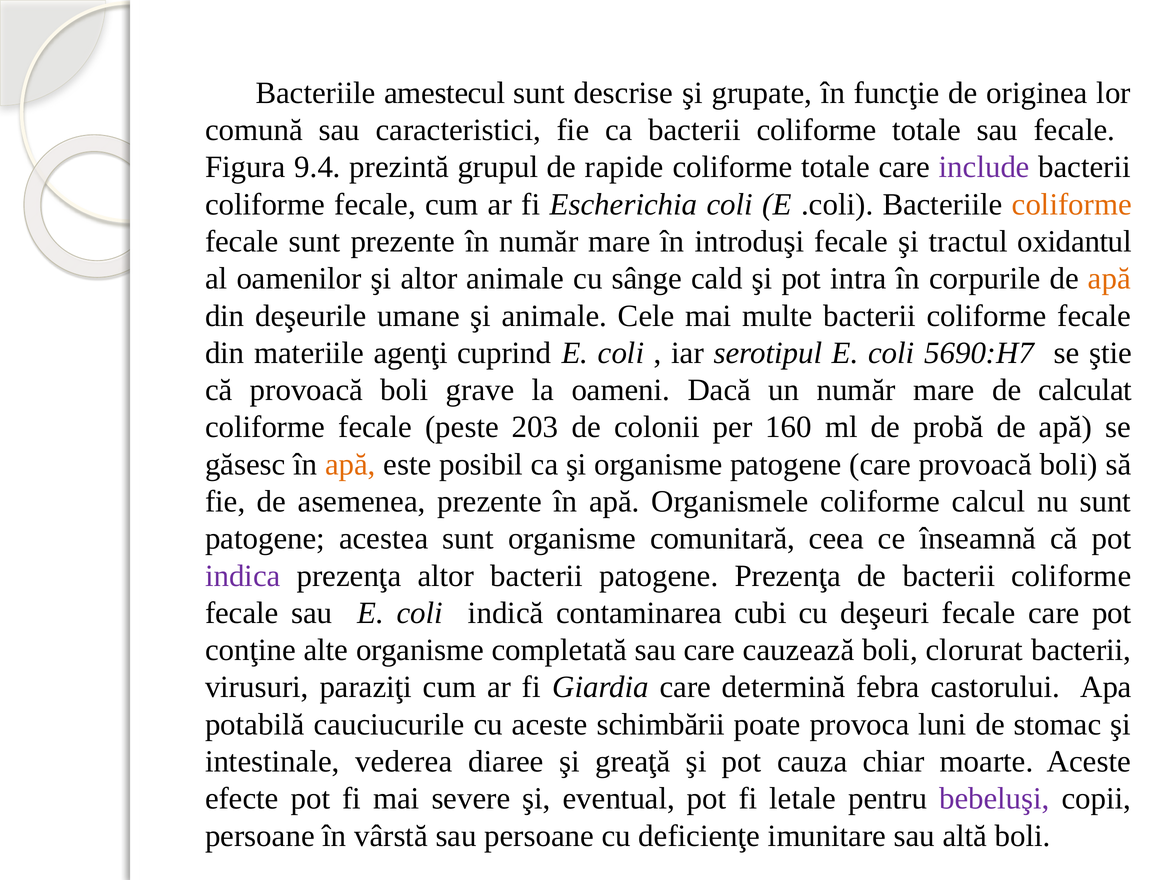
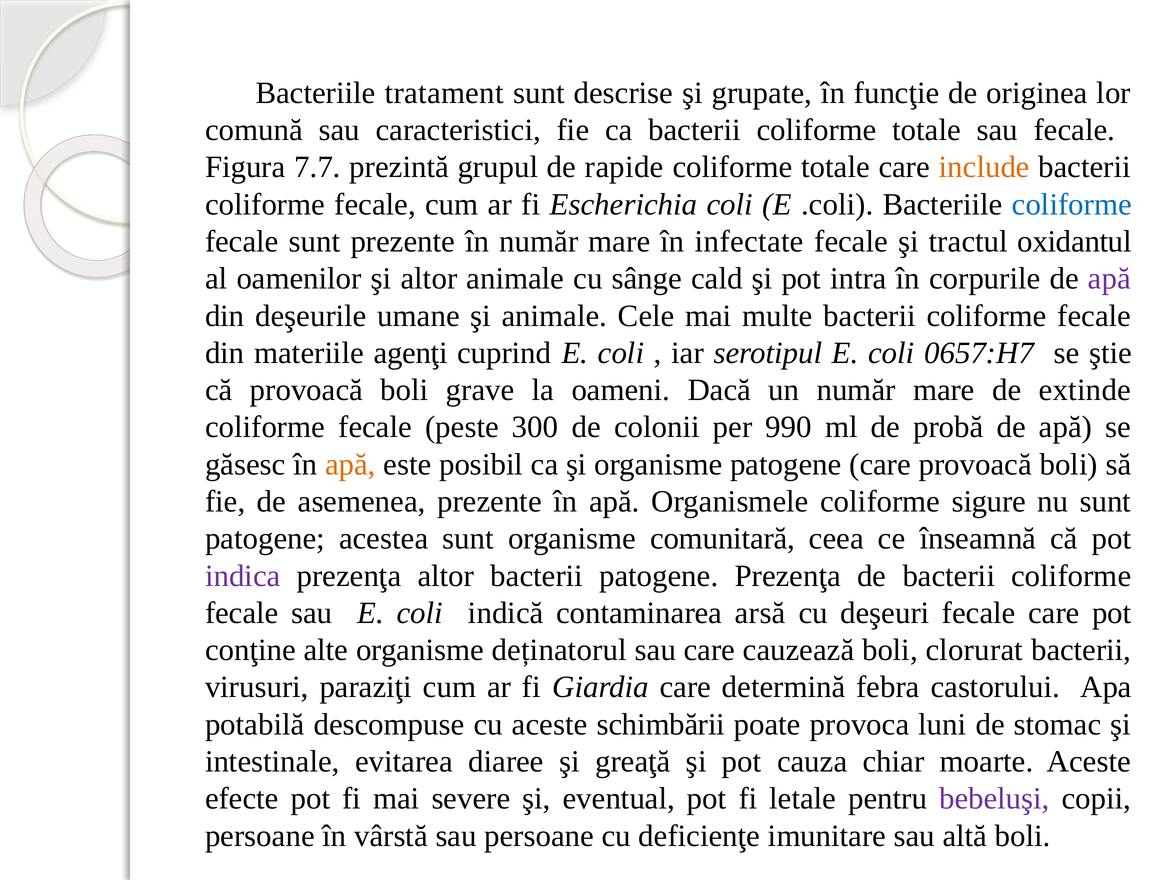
amestecul: amestecul -> tratament (444, 93)
9.4: 9.4 -> 7.7 (318, 167)
include colour: purple -> orange (984, 167)
coliforme colour: orange -> blue (1072, 204)
introduşi: introduşi -> infectate (749, 241)
apă colour: orange -> purple (1109, 279)
5690:H7: 5690:H7 -> 0657:H7 (979, 353)
calculat: calculat -> extinde (1085, 390)
203: 203 -> 300 (535, 427)
160: 160 -> 990 (789, 427)
calcul: calcul -> sigure (989, 501)
cubi: cubi -> arsă (760, 613)
completată: completată -> deținatorul (559, 650)
cauciucurile: cauciucurile -> descompuse (389, 724)
vederea: vederea -> evitarea (404, 761)
